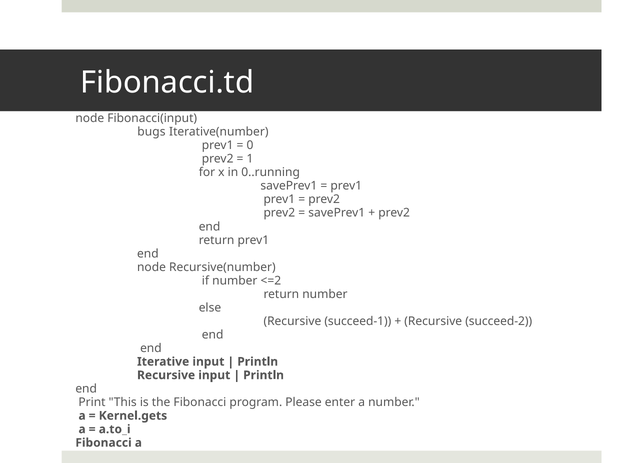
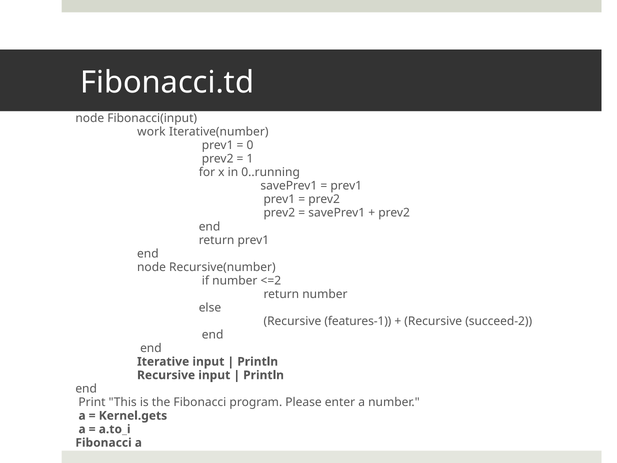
bugs: bugs -> work (151, 132)
succeed-1: succeed-1 -> features-1 (358, 321)
